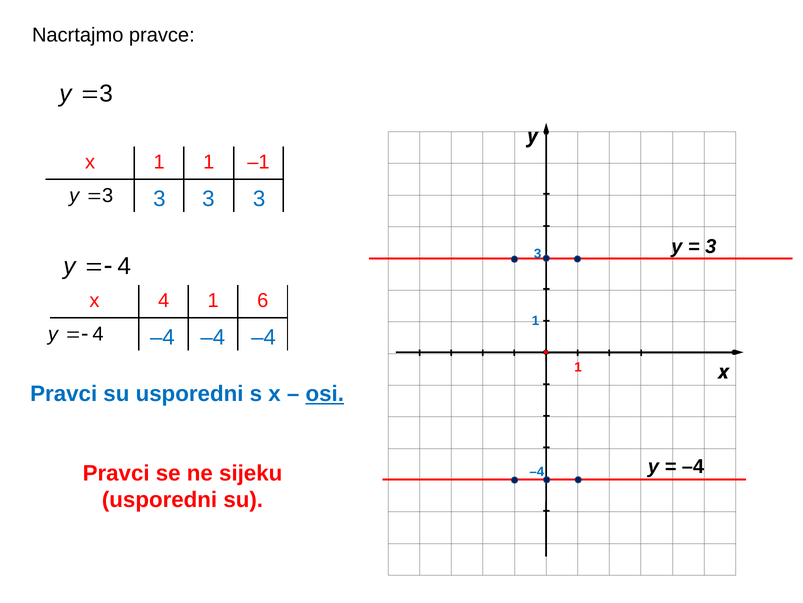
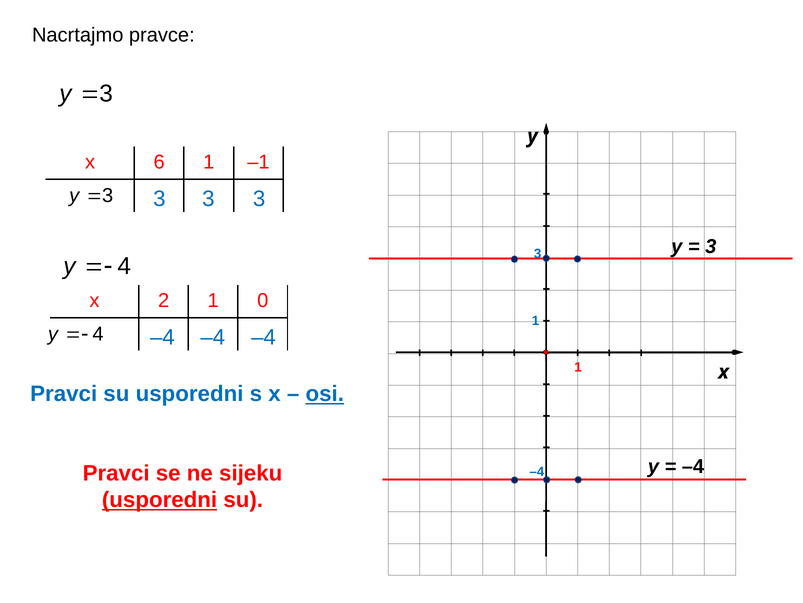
x 1: 1 -> 6 (159, 162)
x 4: 4 -> 2 (164, 300)
6: 6 -> 0 (263, 300)
usporedni underline: none -> present (160, 499)
